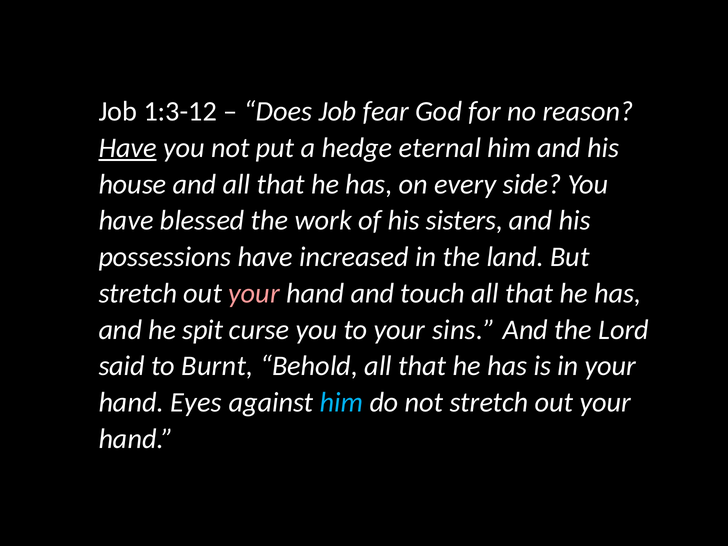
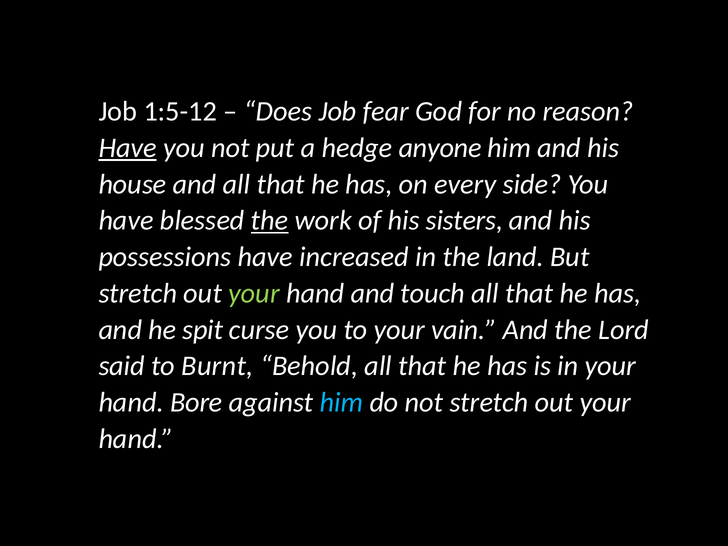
1:3-12: 1:3-12 -> 1:5-12 (180, 112)
eternal: eternal -> anyone (440, 148)
the underline: none -> present (270, 221)
your colour: pink -> light green (254, 293)
sins: sins -> vain (464, 330)
Eyes: Eyes -> Bore (196, 402)
